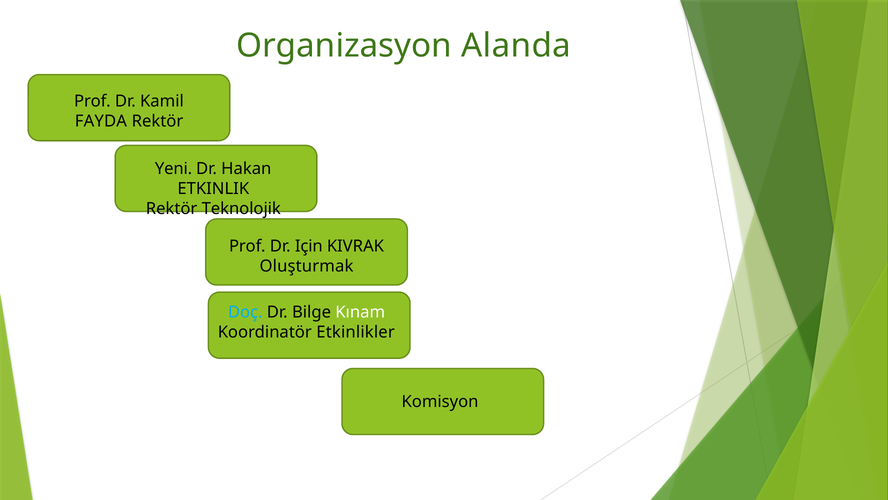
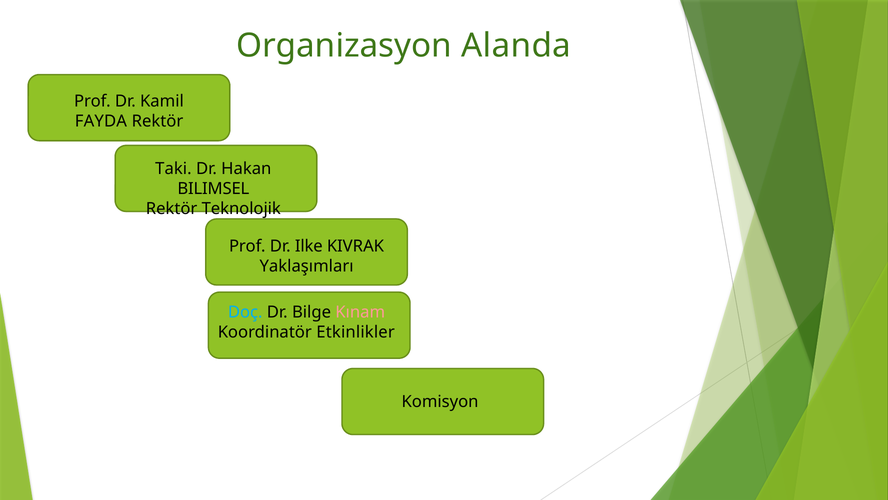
Yeni: Yeni -> Taki (173, 169)
ETKINLIK: ETKINLIK -> BILIMSEL (213, 189)
Için: Için -> Ilke (309, 246)
Oluşturmak: Oluşturmak -> Yaklaşımları (307, 266)
Kınam colour: white -> pink (360, 312)
